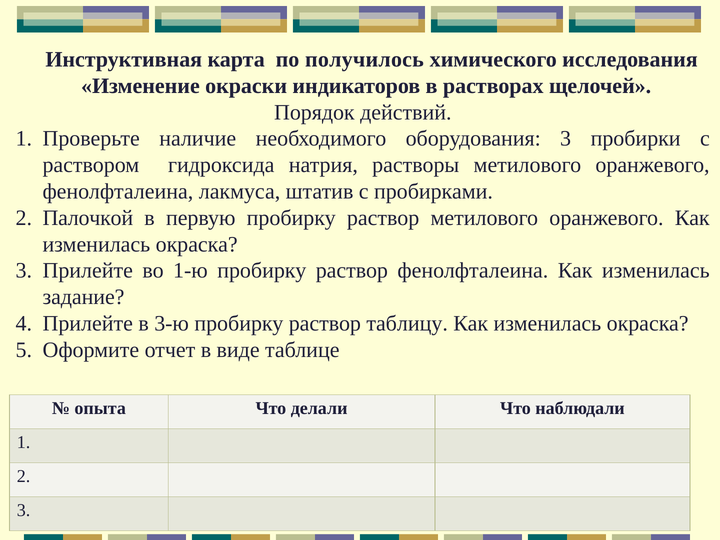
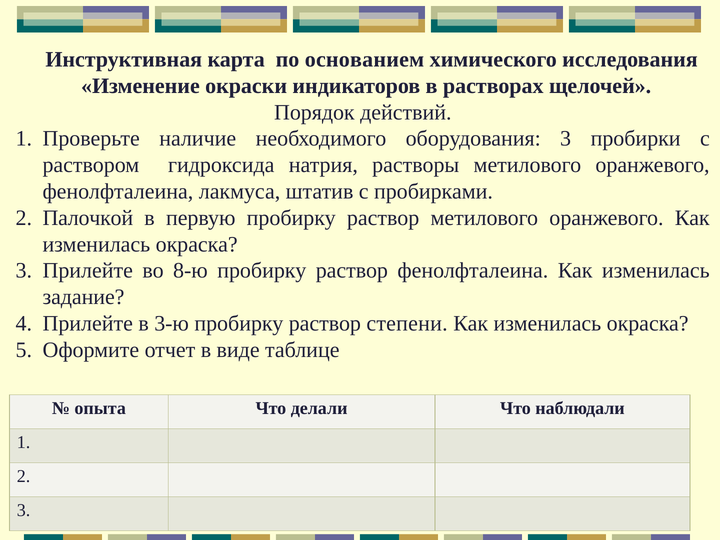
получилось: получилось -> основанием (364, 60)
1-ю: 1-ю -> 8-ю (190, 271)
таблицу: таблицу -> степени (407, 323)
